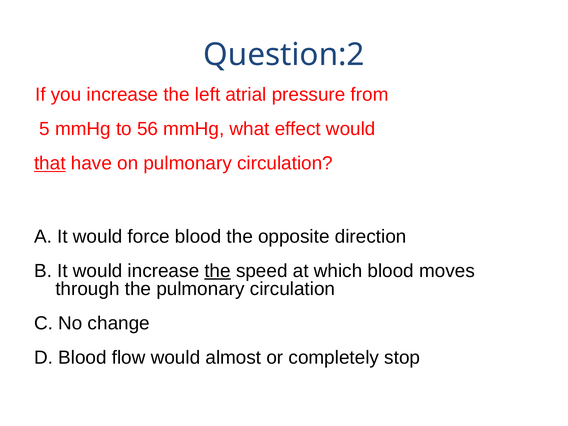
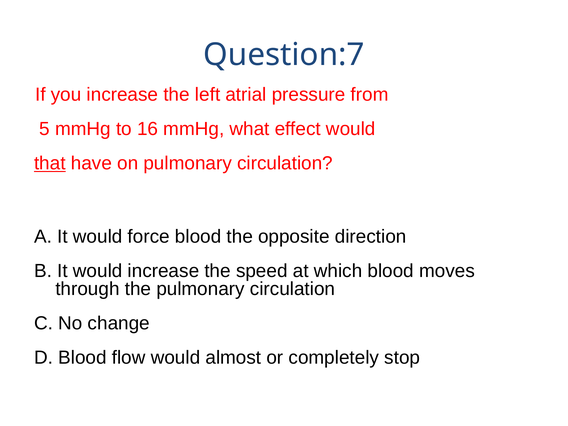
Question:2: Question:2 -> Question:7 (284, 55)
56: 56 -> 16 (148, 129)
the underline: present -> none (218, 271)
